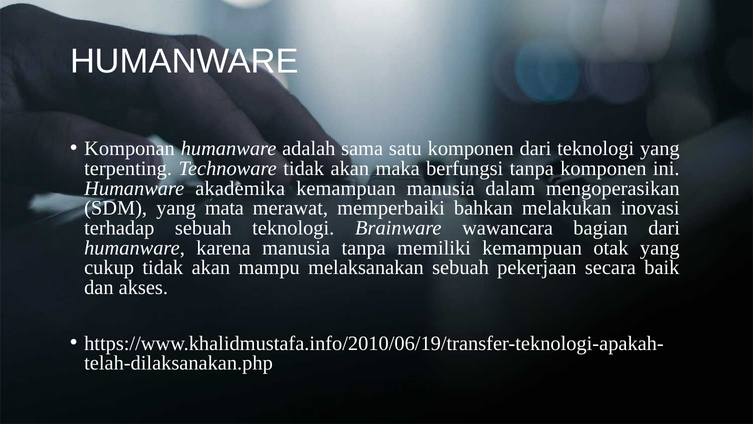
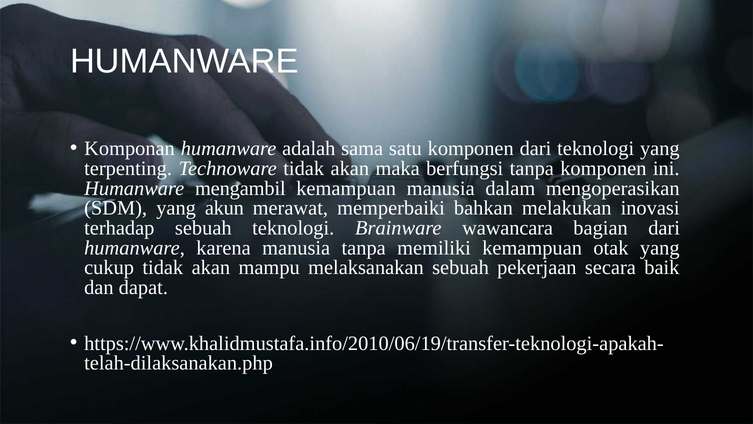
akademika: akademika -> mengambil (240, 188)
mata: mata -> akun (224, 208)
akses: akses -> dapat (143, 287)
